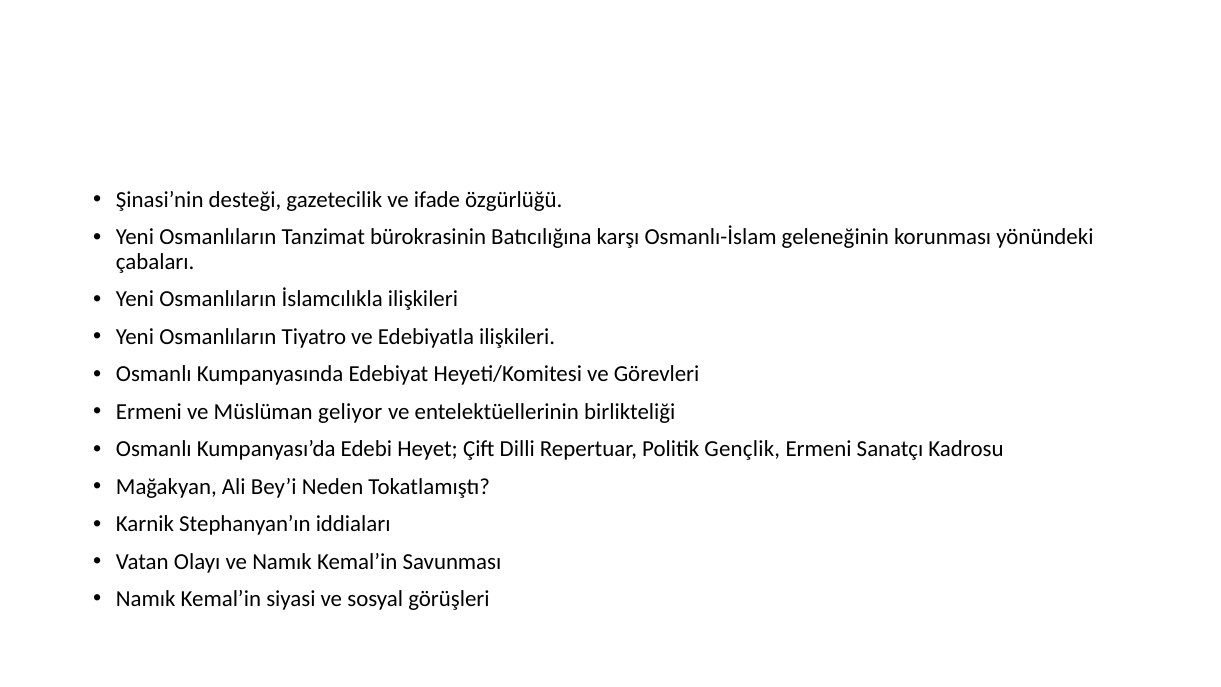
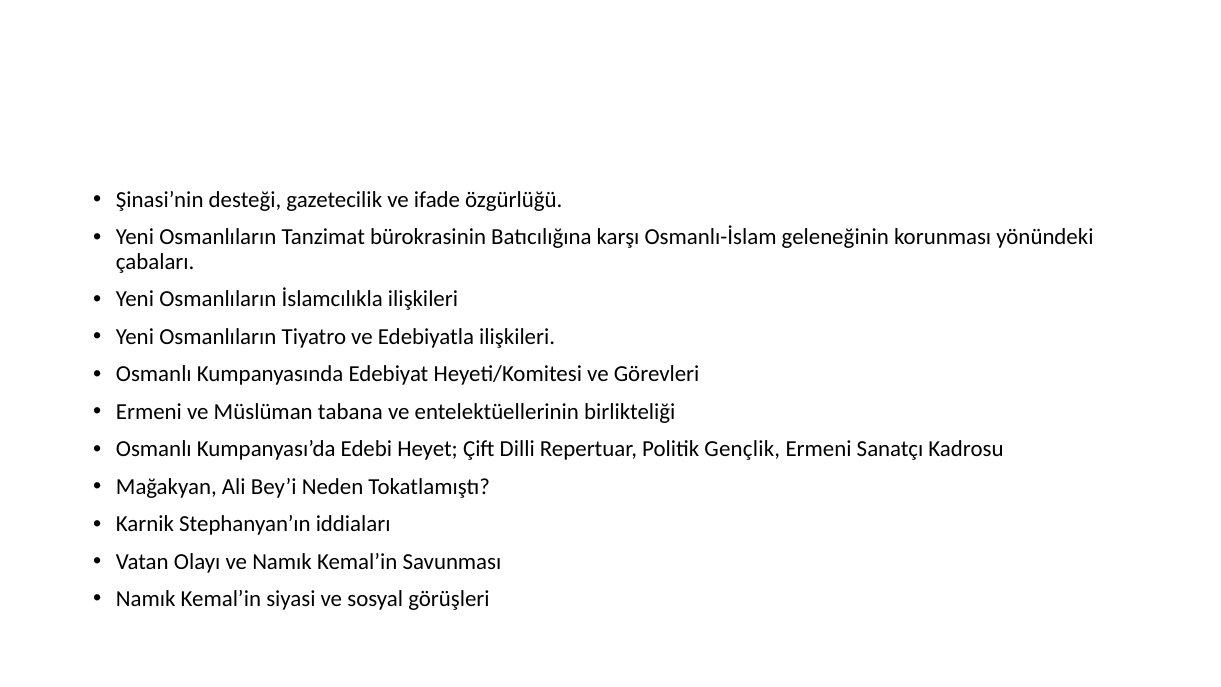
geliyor: geliyor -> tabana (350, 412)
